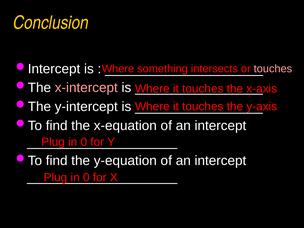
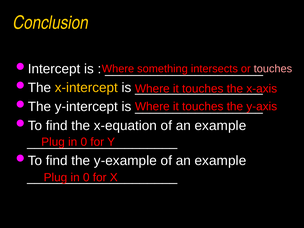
x-intercept colour: pink -> yellow (86, 88)
intercept: intercept -> example (220, 126)
y-equation: y-equation -> y-example (125, 161)
intercept: intercept -> example (220, 161)
